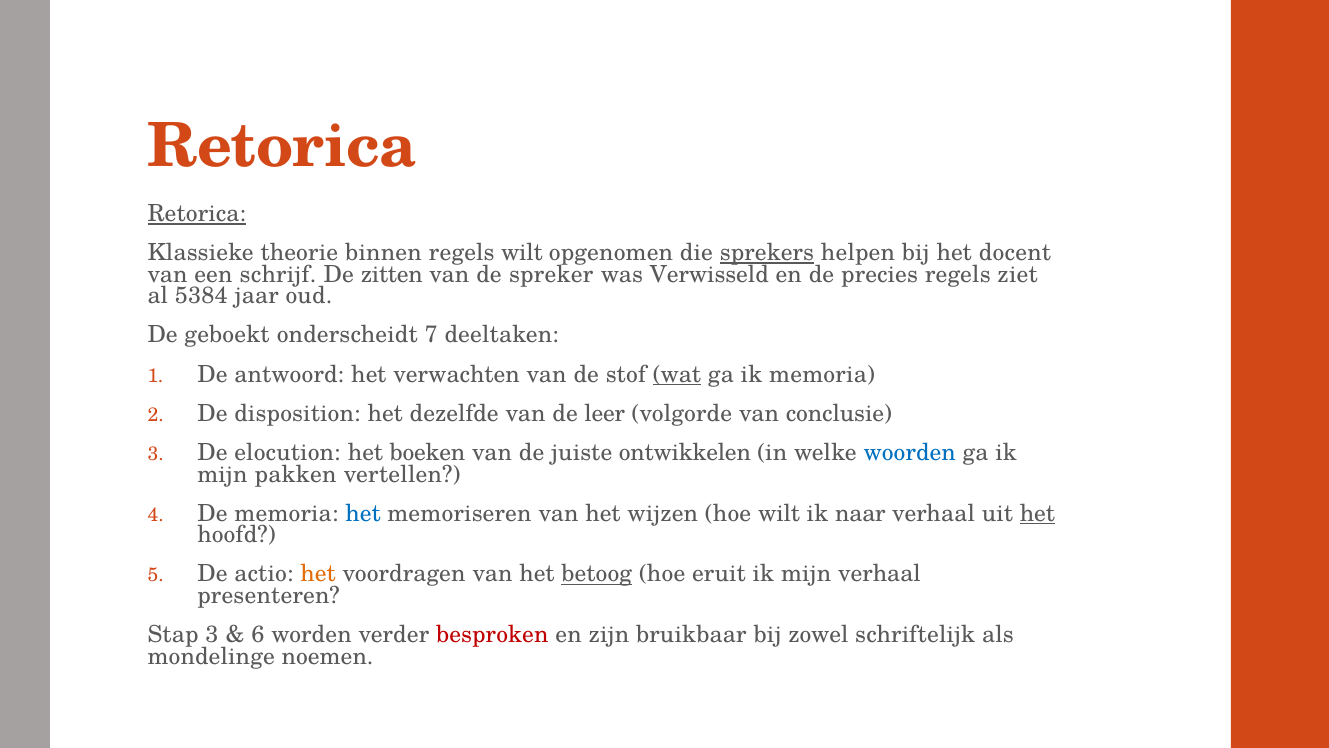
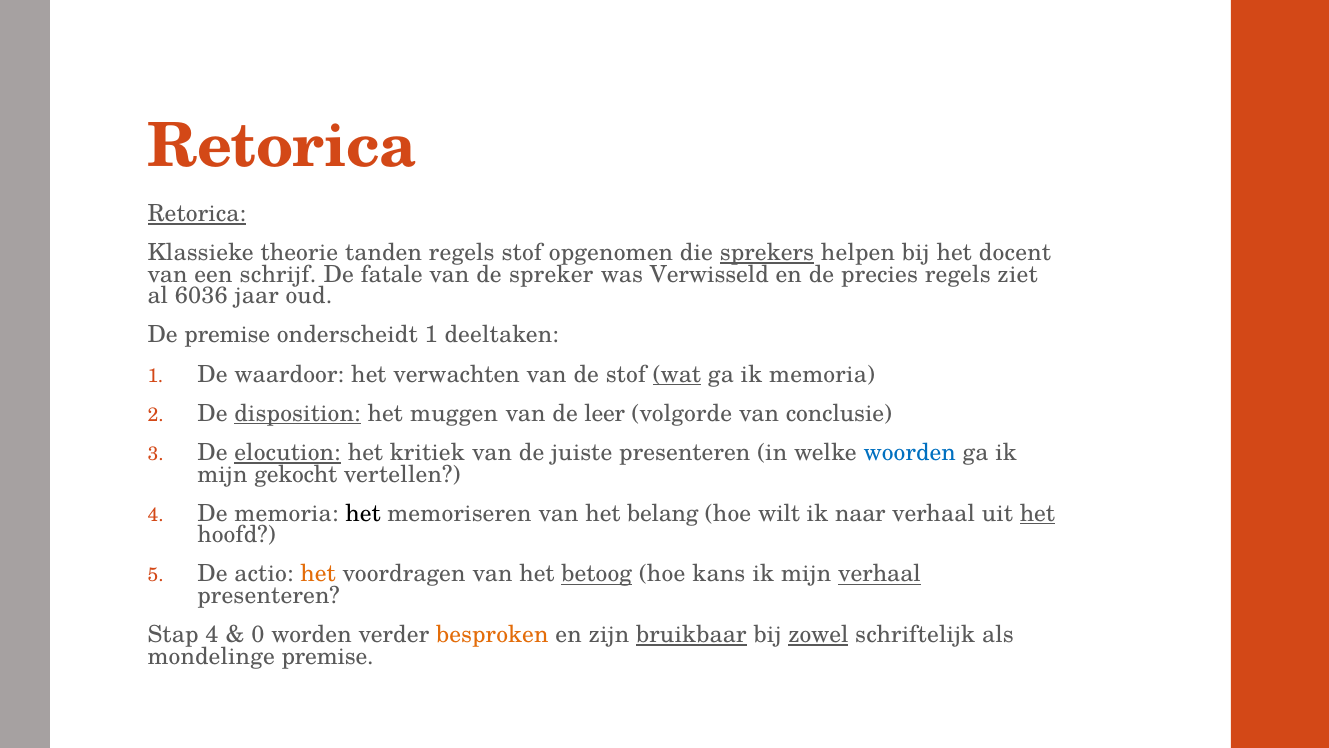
binnen: binnen -> tanden (384, 253)
regels wilt: wilt -> stof (522, 253)
zitten: zitten -> fatale (392, 274)
5384: 5384 -> 6036 (201, 296)
De geboekt: geboekt -> premise (227, 335)
onderscheidt 7: 7 -> 1 (431, 335)
antwoord: antwoord -> waardoor (289, 374)
disposition underline: none -> present (298, 413)
dezelfde: dezelfde -> muggen (454, 413)
elocution underline: none -> present (288, 452)
boeken: boeken -> kritiek (427, 452)
juiste ontwikkelen: ontwikkelen -> presenteren (685, 452)
pakken: pakken -> gekocht (296, 474)
het colour: blue -> black (363, 513)
wijzen: wijzen -> belang (663, 513)
eruit: eruit -> kans (719, 574)
verhaal underline: none -> present (879, 574)
Stap 3: 3 -> 4 (212, 634)
6: 6 -> 0 (258, 634)
besproken colour: red -> orange (492, 634)
bruikbaar underline: none -> present (691, 634)
zowel underline: none -> present (818, 634)
mondelinge noemen: noemen -> premise (328, 656)
